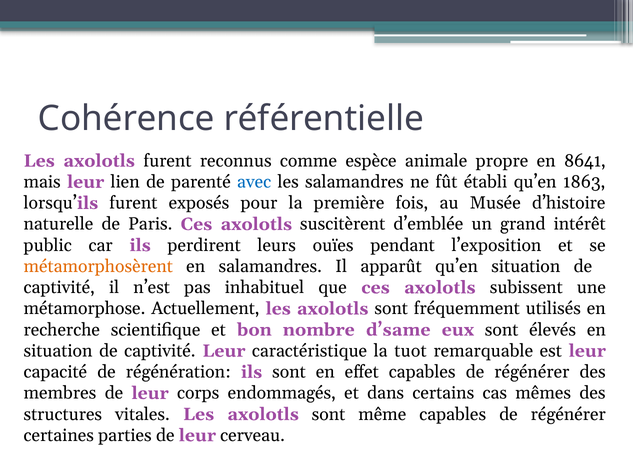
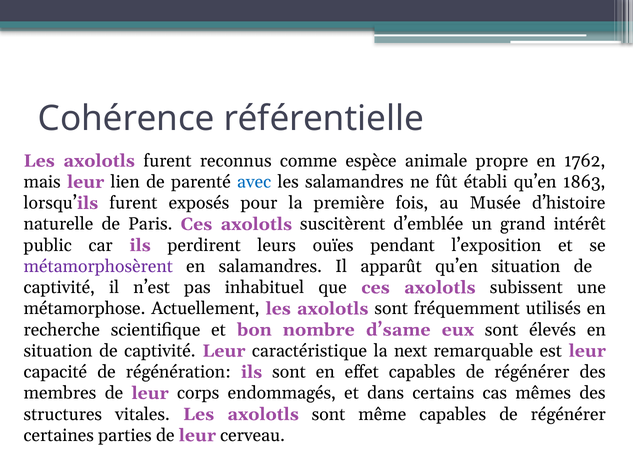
8641: 8641 -> 1762 (585, 161)
métamorphosèrent colour: orange -> purple (98, 266)
tuot: tuot -> next (411, 351)
